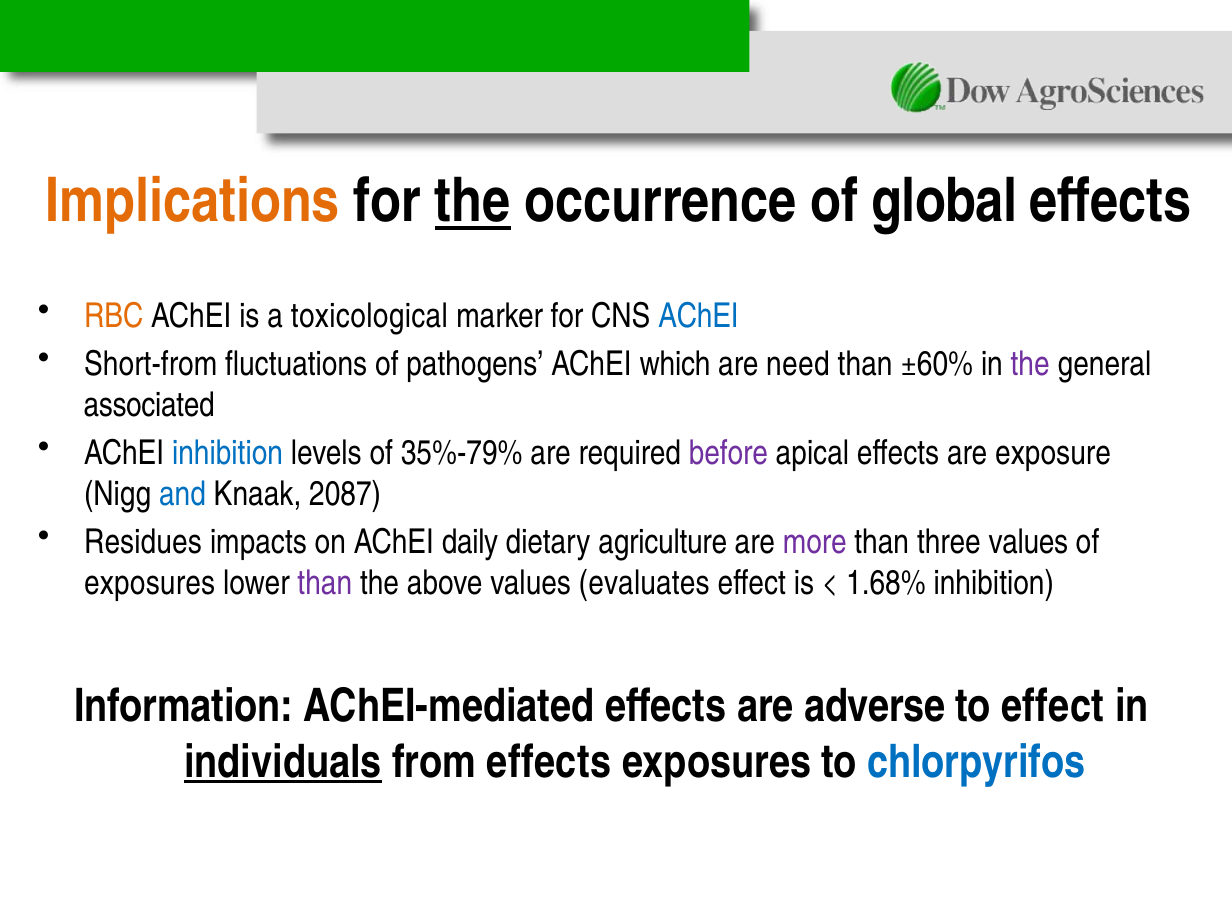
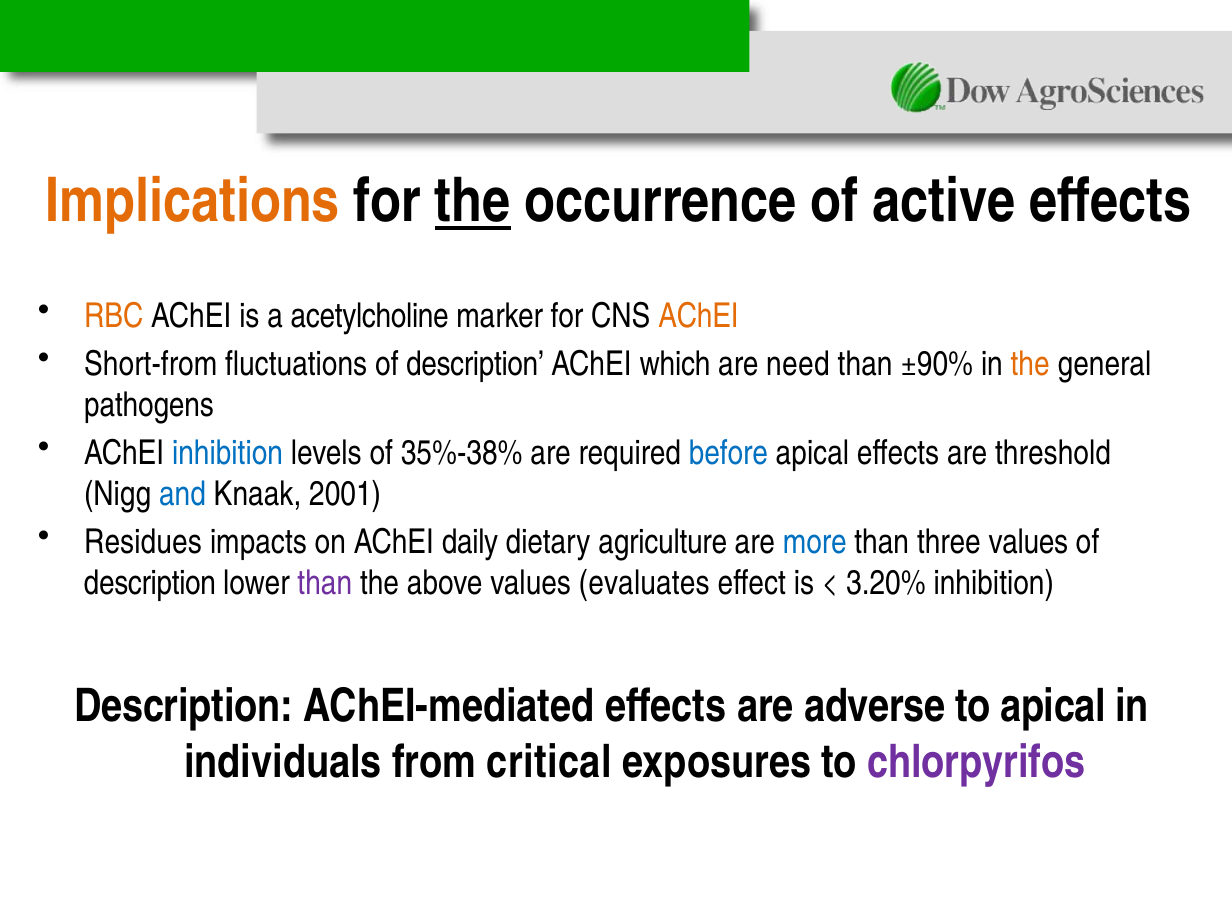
global: global -> active (944, 201)
toxicological: toxicological -> acetylcholine (370, 316)
AChEI colour: blue -> orange (698, 316)
fluctuations of pathogens: pathogens -> description (475, 364)
±60%: ±60% -> ±90% (937, 364)
the colour: purple -> orange (1030, 364)
associated: associated -> pathogens (149, 405)
35%-79%: 35%-79% -> 35%-38% (462, 453)
before colour: purple -> blue (728, 453)
exposure: exposure -> threshold (1053, 453)
2087: 2087 -> 2001 (345, 494)
more colour: purple -> blue (815, 542)
exposures: exposures -> description (150, 583)
1.68%: 1.68% -> 3.20% (886, 583)
Information: Information -> Description (184, 706)
to effect: effect -> apical (1053, 706)
individuals underline: present -> none (283, 762)
from effects: effects -> critical (549, 762)
chlorpyrifos colour: blue -> purple (976, 762)
